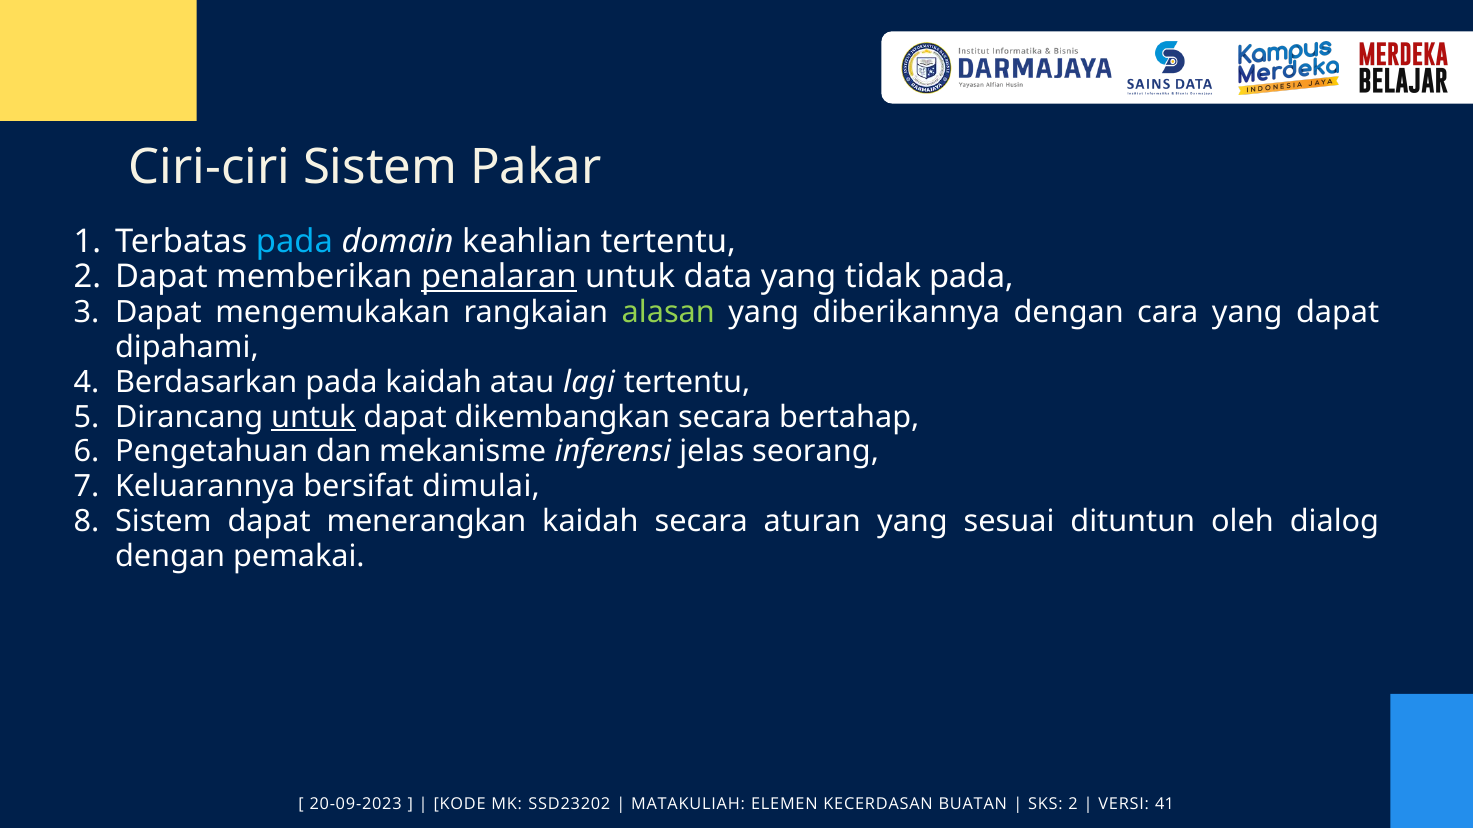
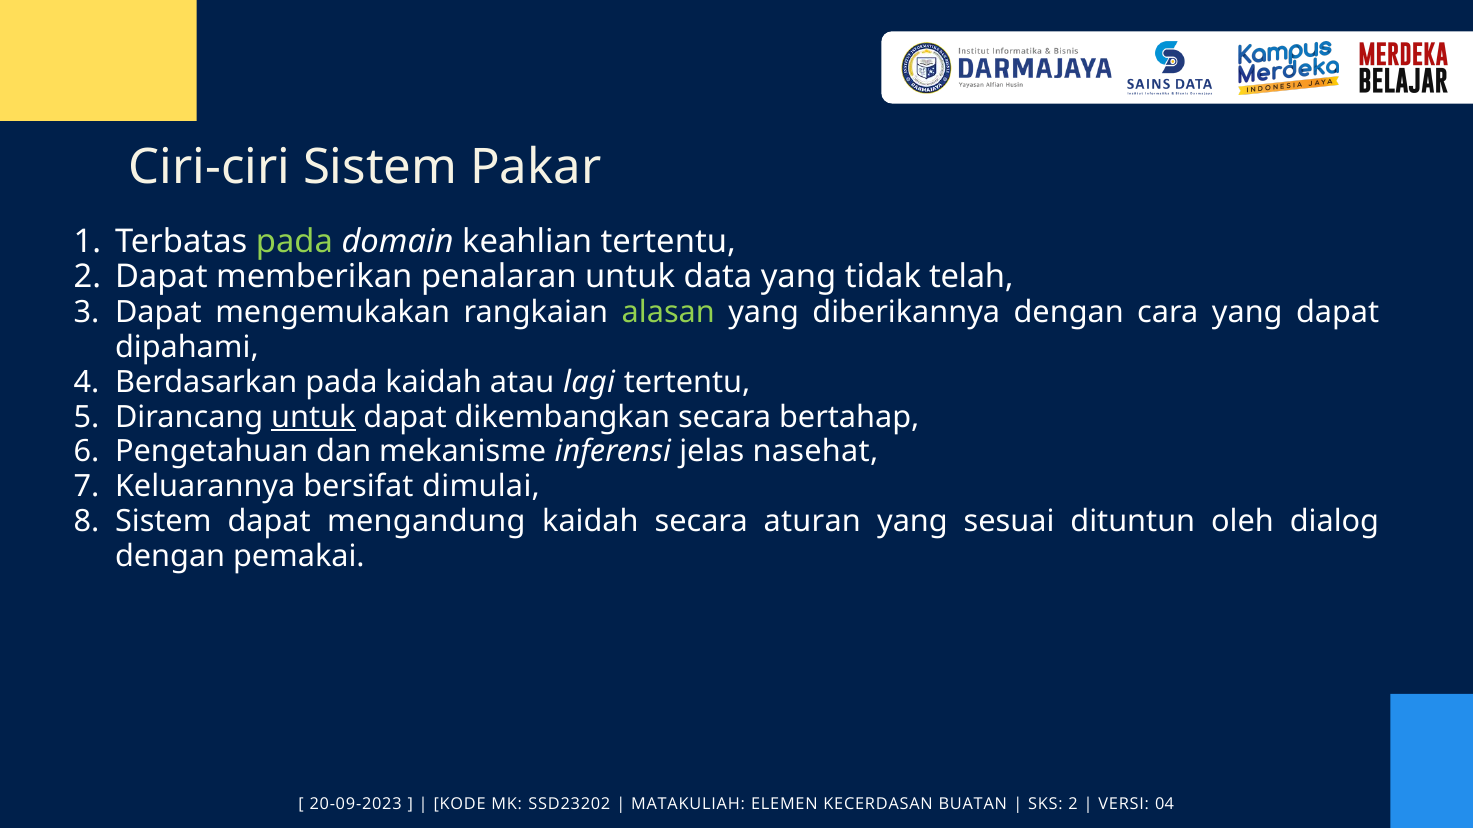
pada colour: light blue -> light green (294, 242)
penalaran underline: present -> none (499, 277)
tidak pada: pada -> telah (971, 277)
seorang: seorang -> nasehat (815, 452)
menerangkan: menerangkan -> mengandung (426, 522)
41: 41 -> 04 (1164, 804)
